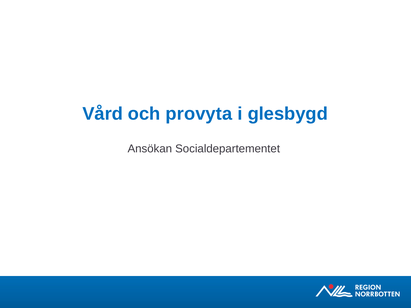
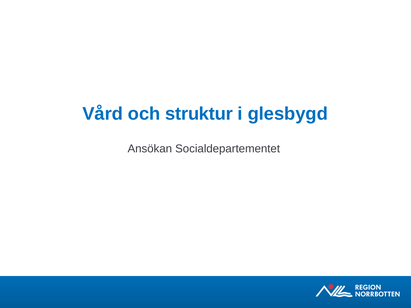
provyta: provyta -> struktur (199, 114)
